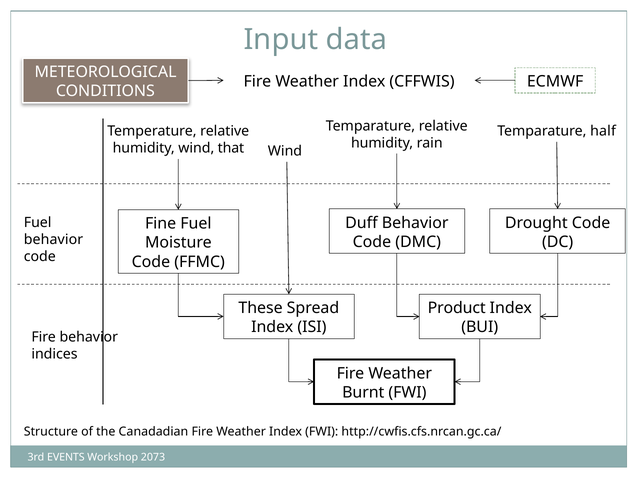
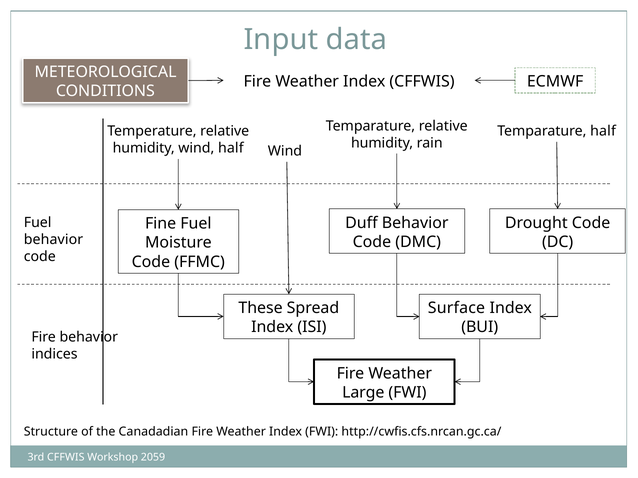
wind that: that -> half (231, 148)
Product: Product -> Surface (456, 308)
Burnt: Burnt -> Large (363, 393)
3rd EVENTS: EVENTS -> CFFWIS (66, 458)
2073: 2073 -> 2059 (153, 458)
